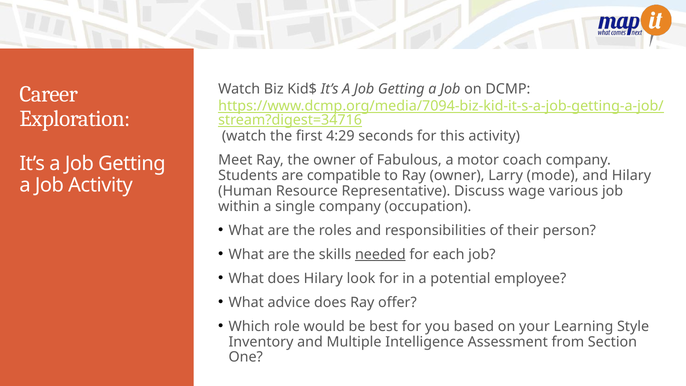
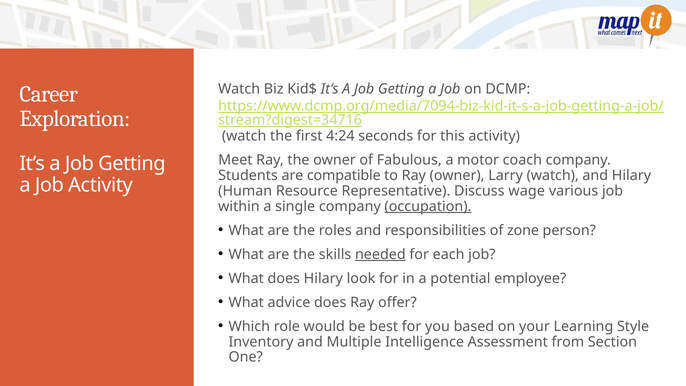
4:29: 4:29 -> 4:24 (340, 136)
Larry mode: mode -> watch (553, 175)
occupation underline: none -> present (428, 206)
their: their -> zone (523, 230)
